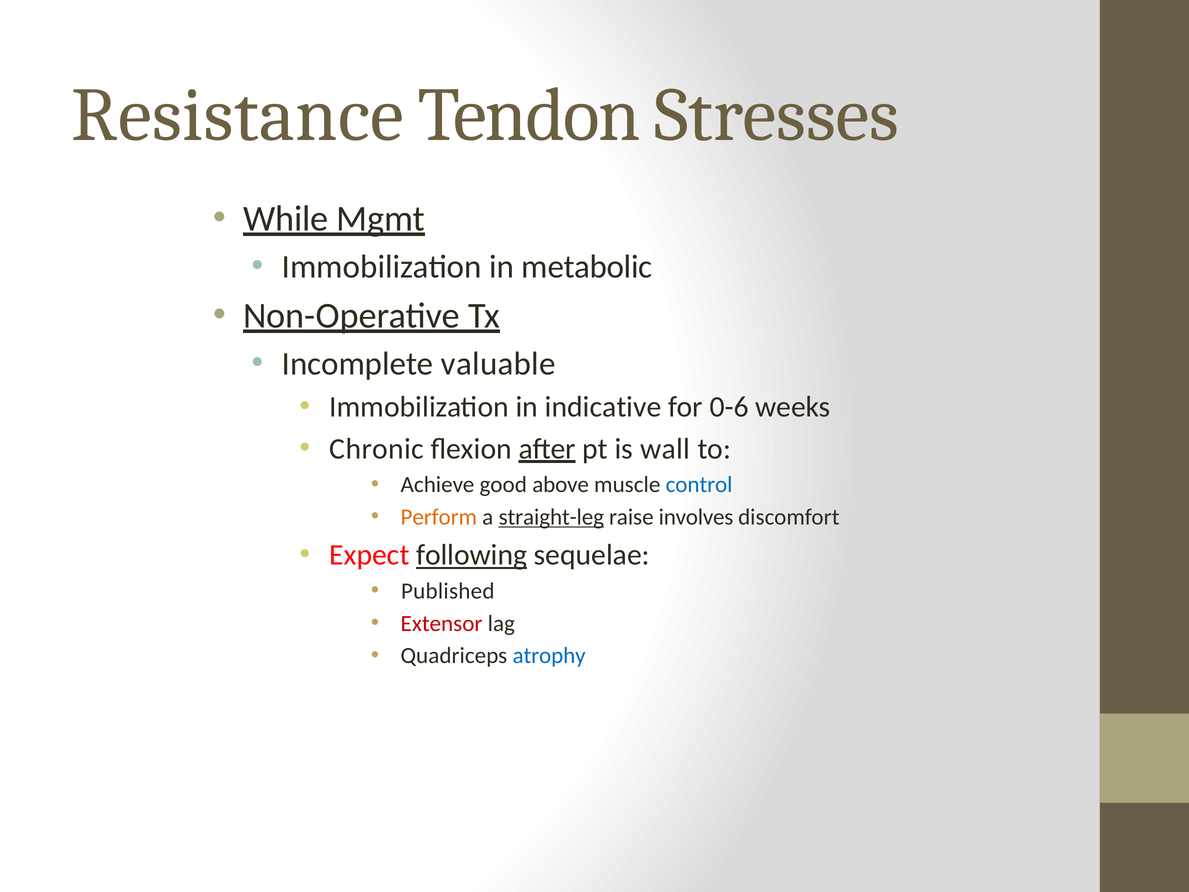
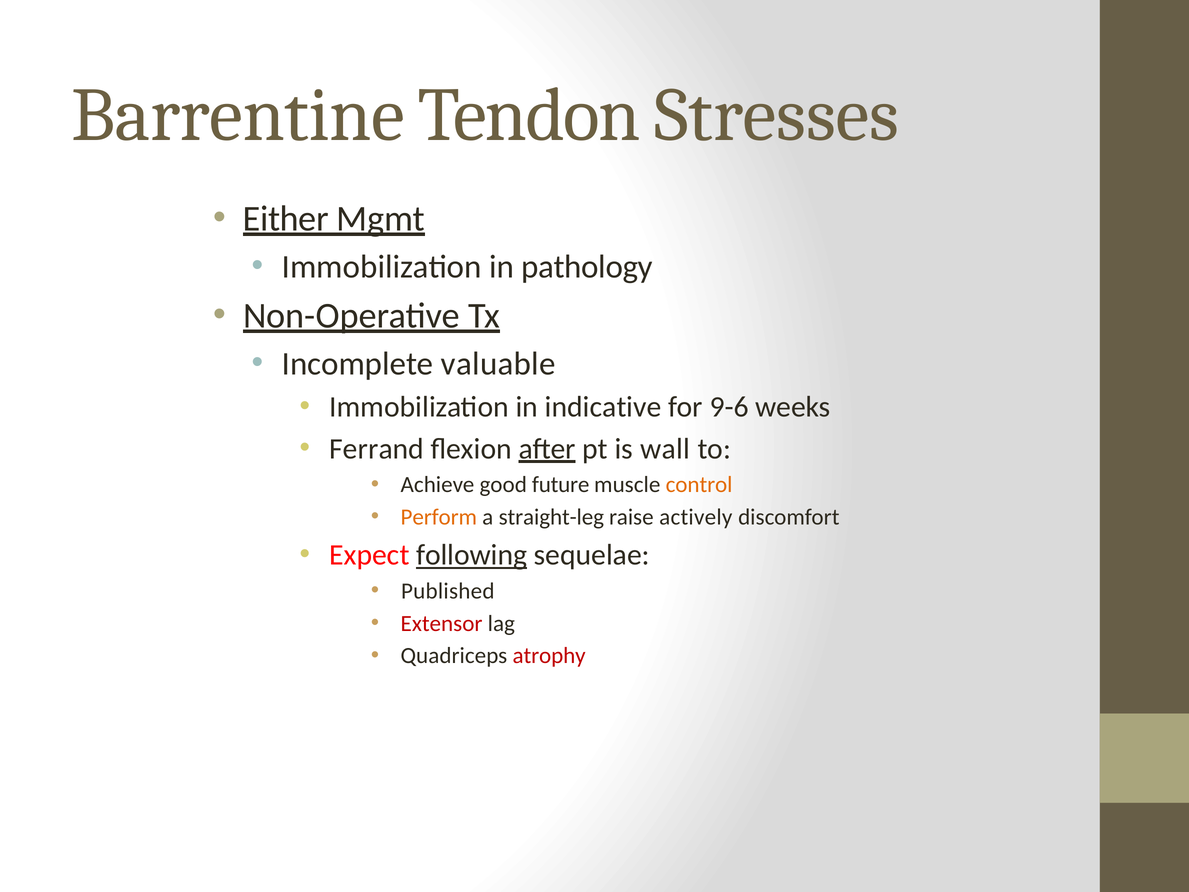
Resistance: Resistance -> Barrentine (238, 115)
While: While -> Either (286, 219)
metabolic: metabolic -> pathology (587, 267)
0-6: 0-6 -> 9-6 (729, 407)
Chronic: Chronic -> Ferrand (377, 449)
above: above -> future (561, 484)
control colour: blue -> orange (699, 484)
straight-leg underline: present -> none (551, 517)
involves: involves -> actively (696, 517)
atrophy colour: blue -> red (549, 656)
